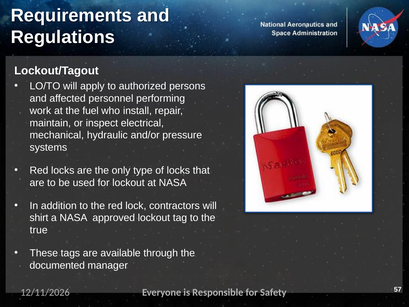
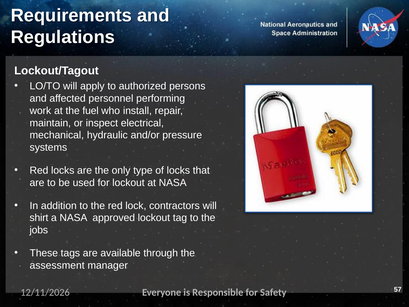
true: true -> jobs (39, 230)
documented: documented -> assessment (57, 265)
